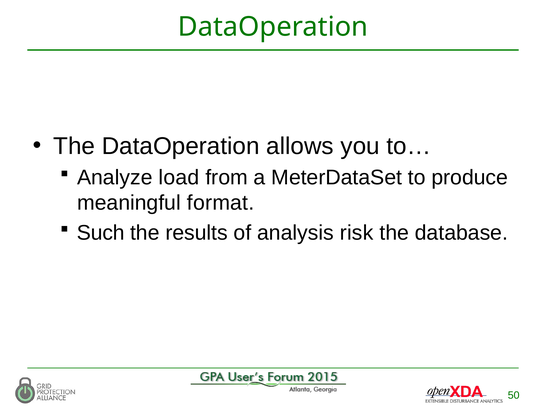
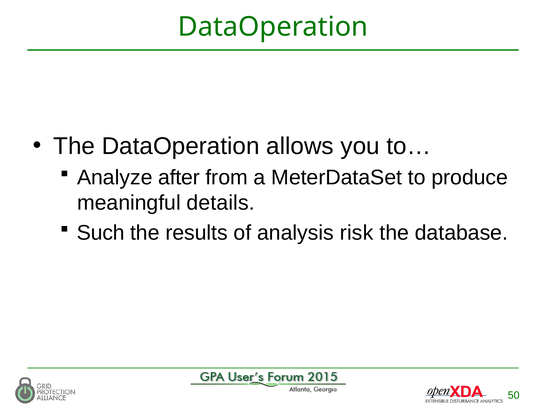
load: load -> after (179, 178)
format: format -> details (221, 203)
